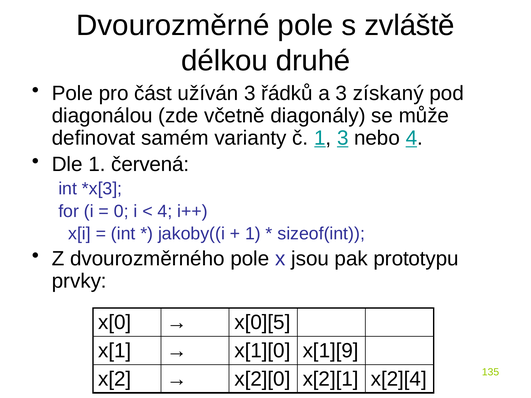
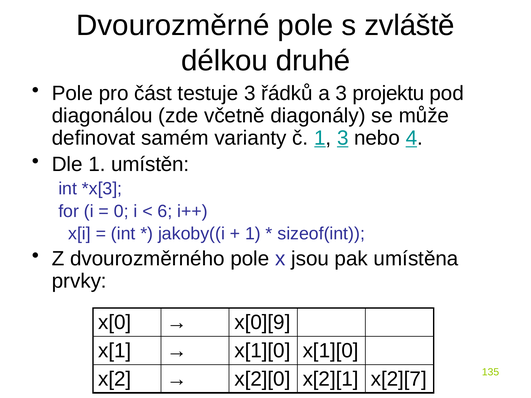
užíván: užíván -> testuje (208, 93)
získaný: získaný -> projektu (388, 93)
červená: červená -> umístěn (150, 164)
4: 4 -> 6 (165, 211)
prototypu: prototypu -> umístěna (416, 259)
x[0][5: x[0][5 -> x[0][9 (262, 323)
x[1][0 x[1][9: x[1][9 -> x[1][0 (331, 351)
x[2][4: x[2][4 -> x[2][7 (399, 379)
